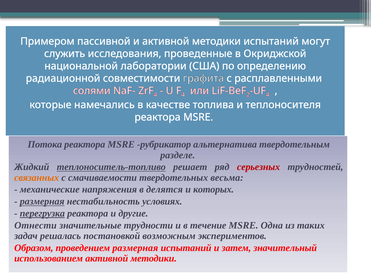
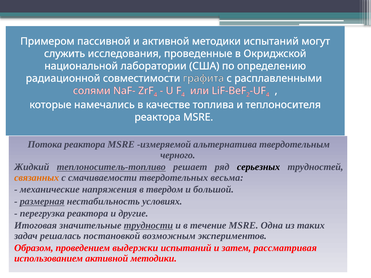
рубрикатор: рубрикатор -> измеряемой (164, 145)
разделе: разделе -> черного (178, 155)
серьезных colour: red -> black (258, 167)
делятся: делятся -> твердом (165, 190)
которых: которых -> большой (213, 190)
перегрузка underline: present -> none (42, 214)
Отнести: Отнести -> Итоговая (36, 226)
трудности underline: none -> present (148, 226)
проведением размерная: размерная -> выдержки (135, 248)
значительный: значительный -> рассматривая (285, 248)
